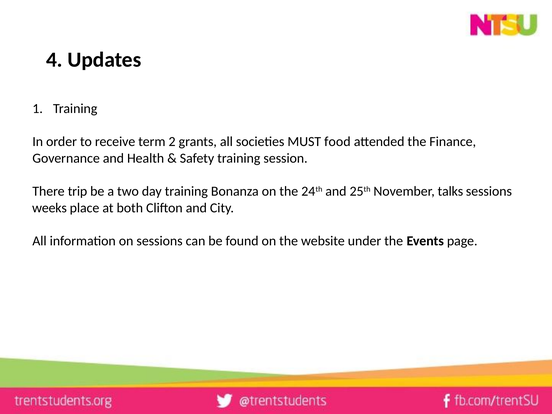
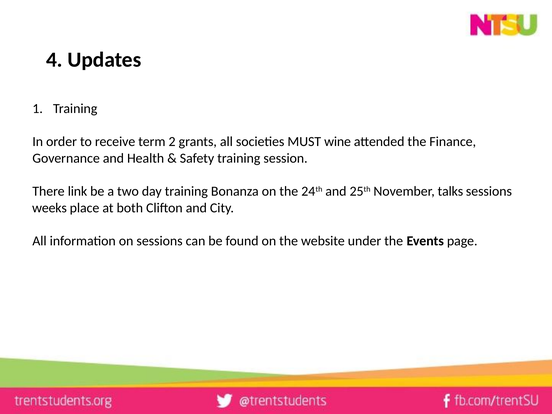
food: food -> wine (338, 142)
trip: trip -> link (77, 191)
